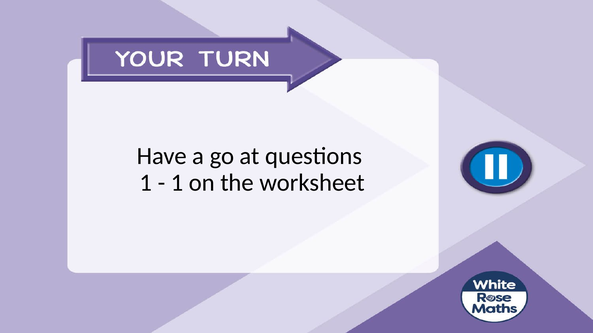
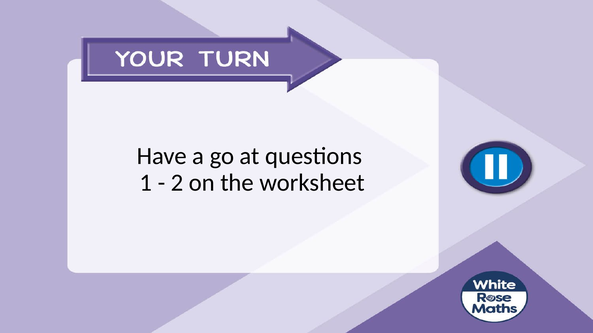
1: 1 -> 2 (177, 183)
